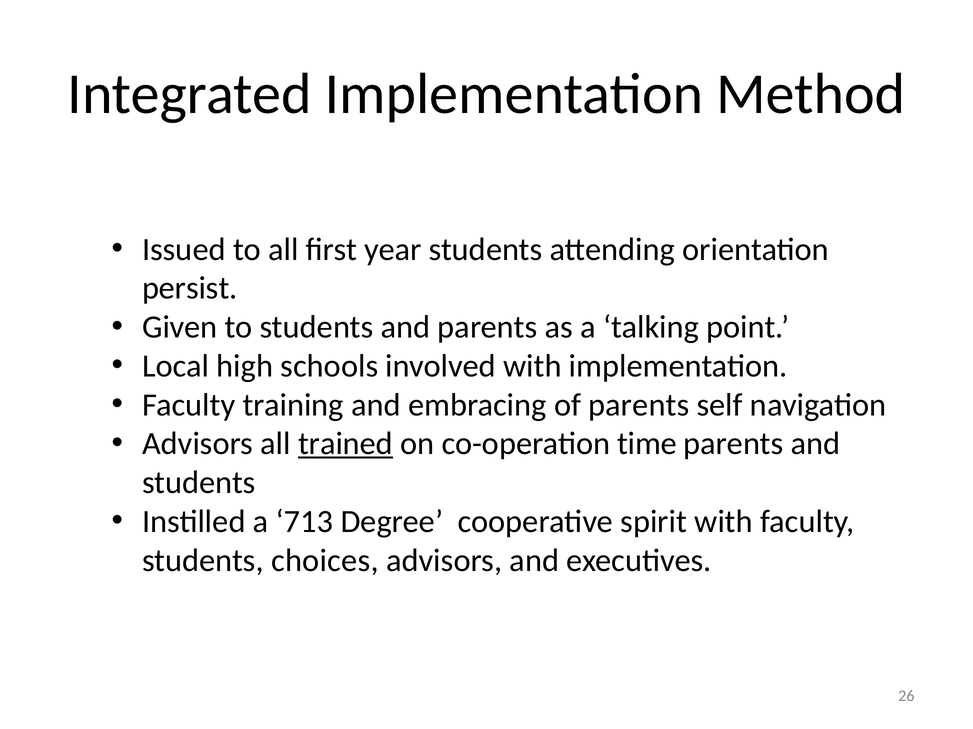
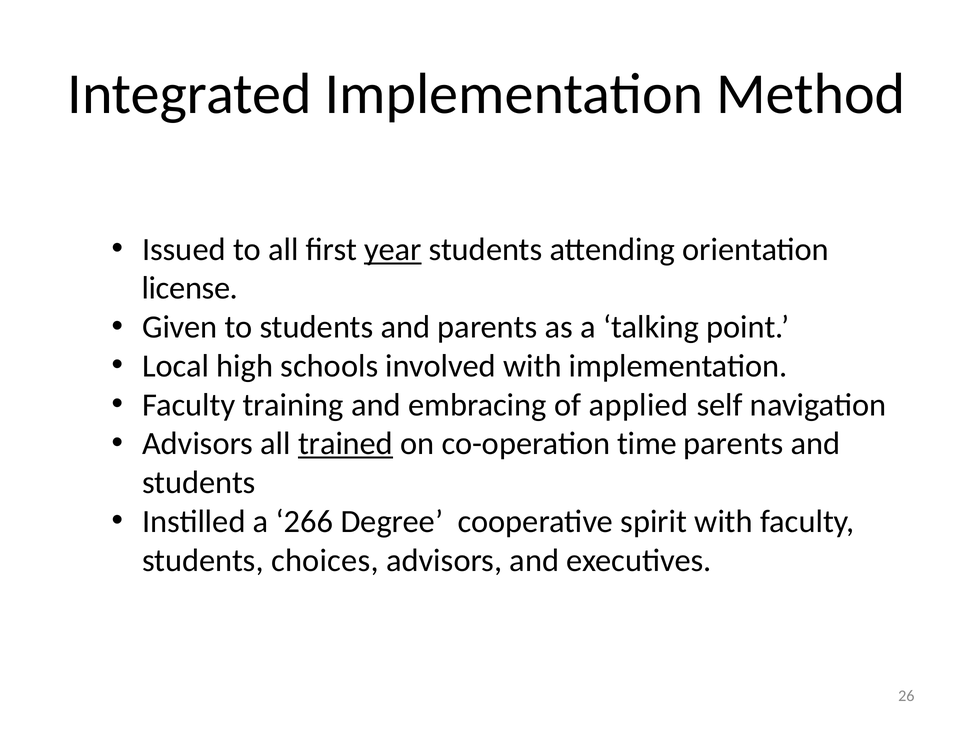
year underline: none -> present (393, 250)
persist: persist -> license (190, 289)
of parents: parents -> applied (639, 405)
713: 713 -> 266 (305, 522)
